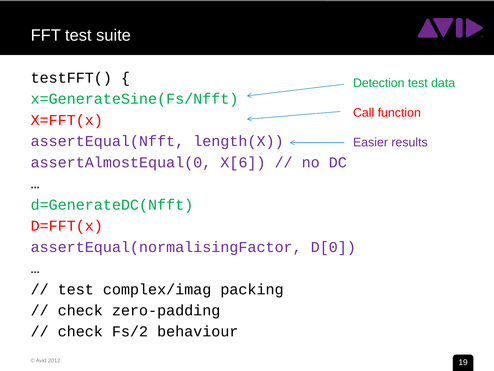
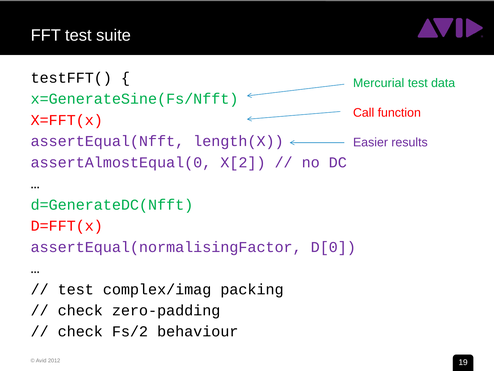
Detection: Detection -> Mercurial (379, 83)
X[6: X[6 -> X[2 (243, 162)
